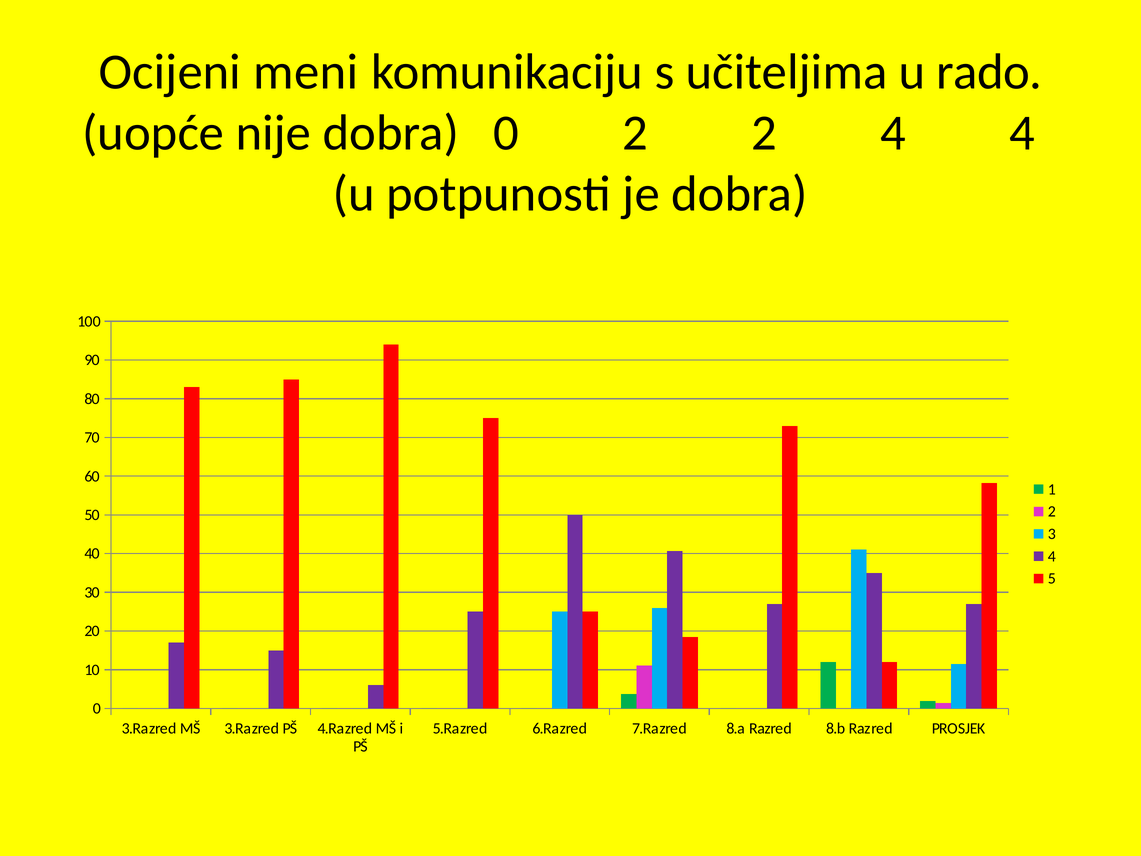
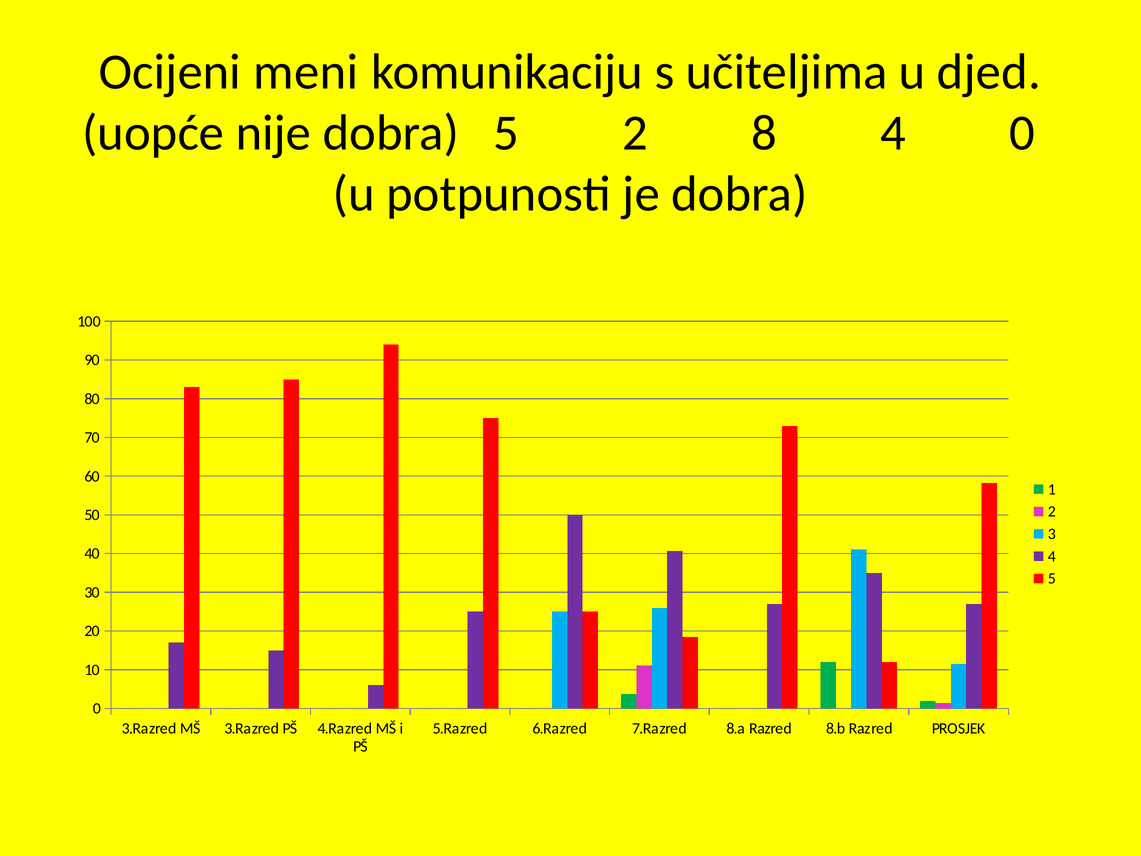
rado: rado -> djed (989, 72)
dobra 0: 0 -> 5 (506, 133)
2 2: 2 -> 8 (764, 133)
4 4: 4 -> 0 (1022, 133)
